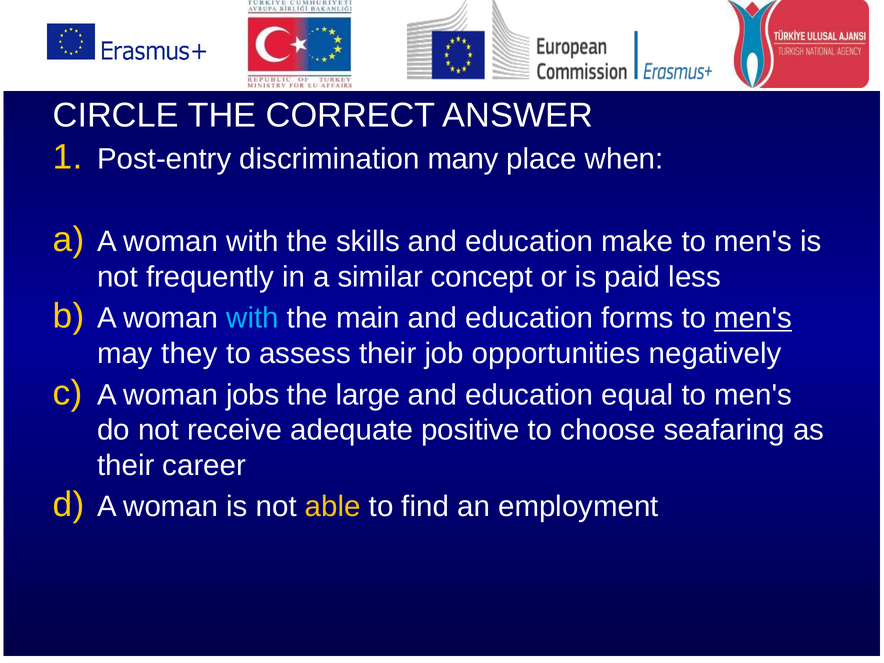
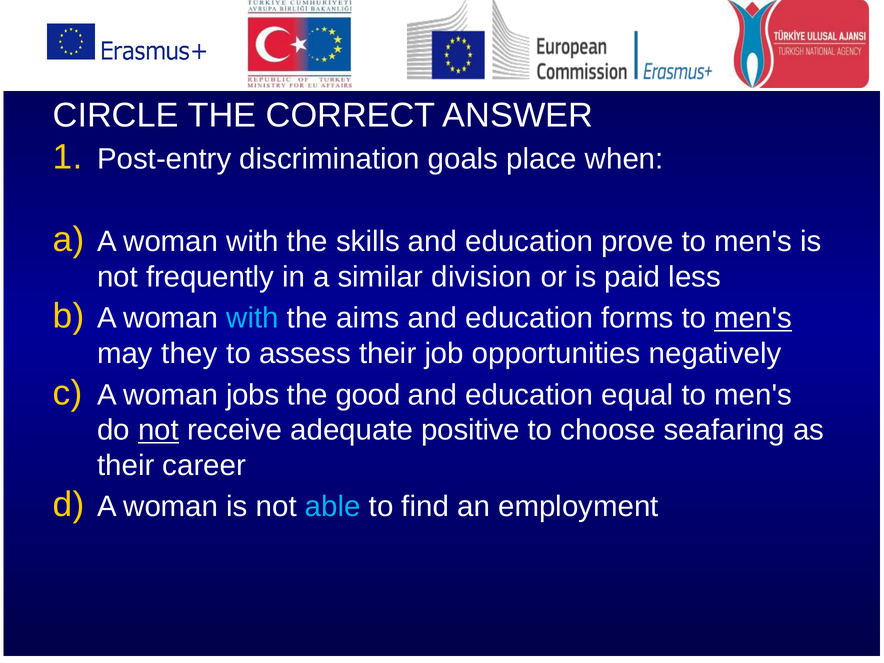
many: many -> goals (463, 159)
make: make -> prove (637, 242)
concept: concept -> division (482, 277)
main: main -> aims (368, 318)
large: large -> good (368, 395)
not underline: none -> present (158, 430)
able colour: yellow -> light blue (333, 507)
